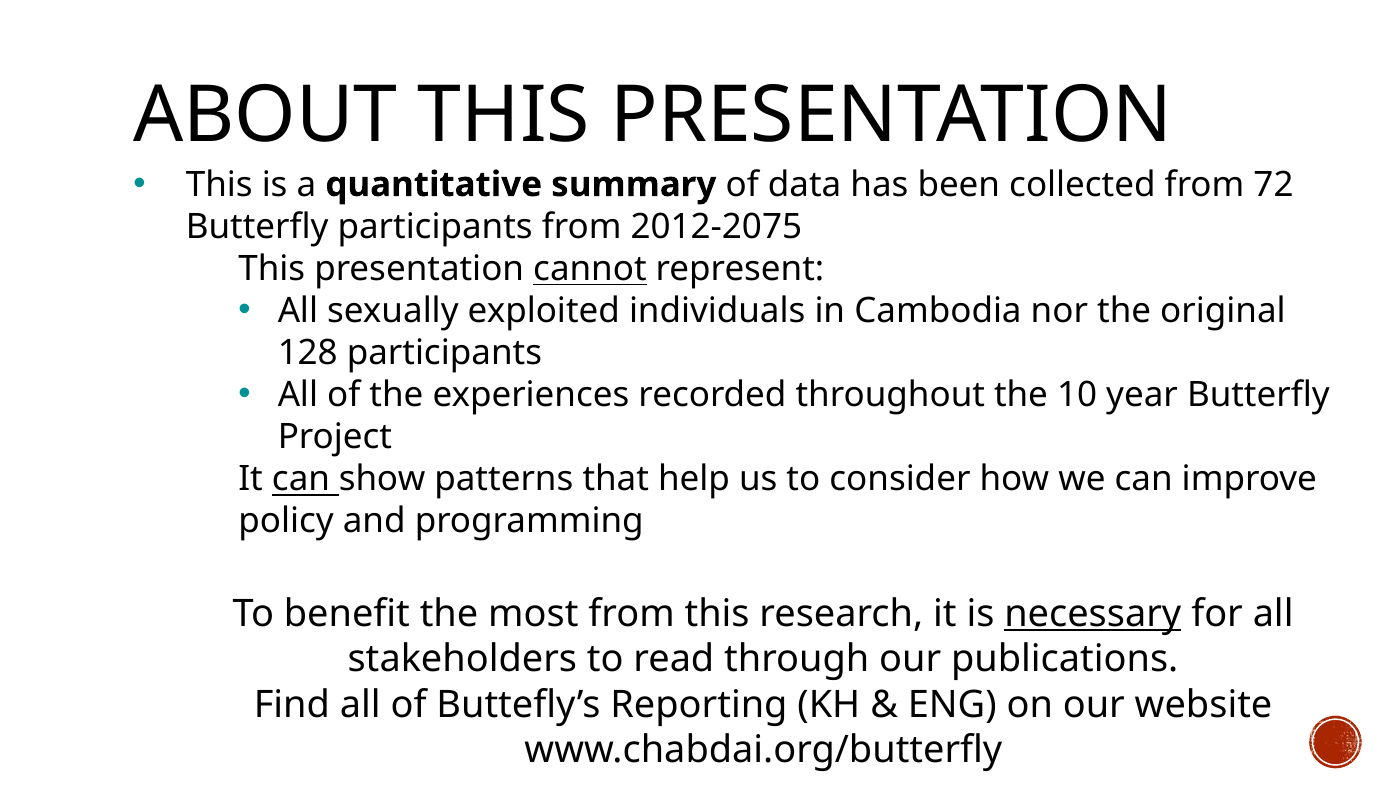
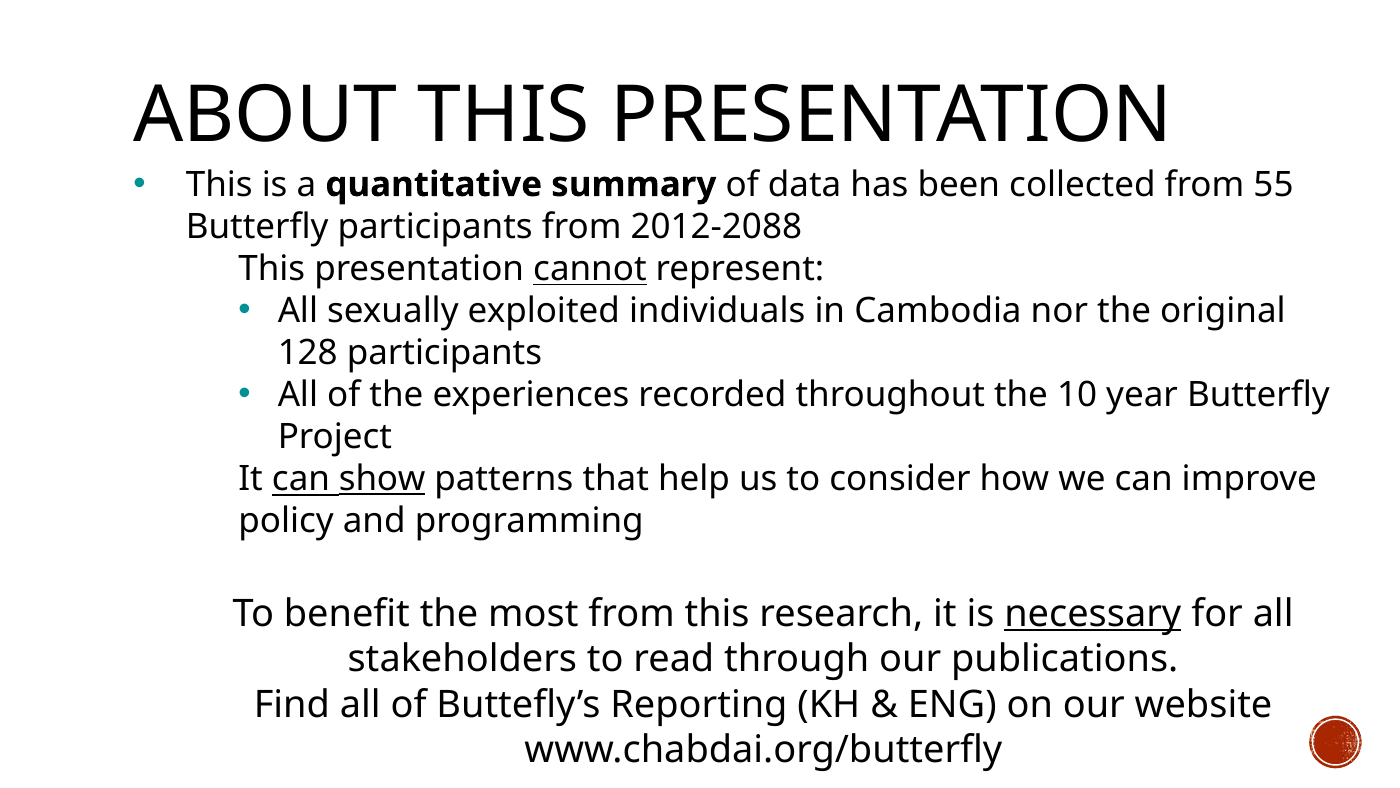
72: 72 -> 55 (1274, 184)
2012-2075: 2012-2075 -> 2012-2088 (716, 226)
show underline: none -> present (382, 478)
